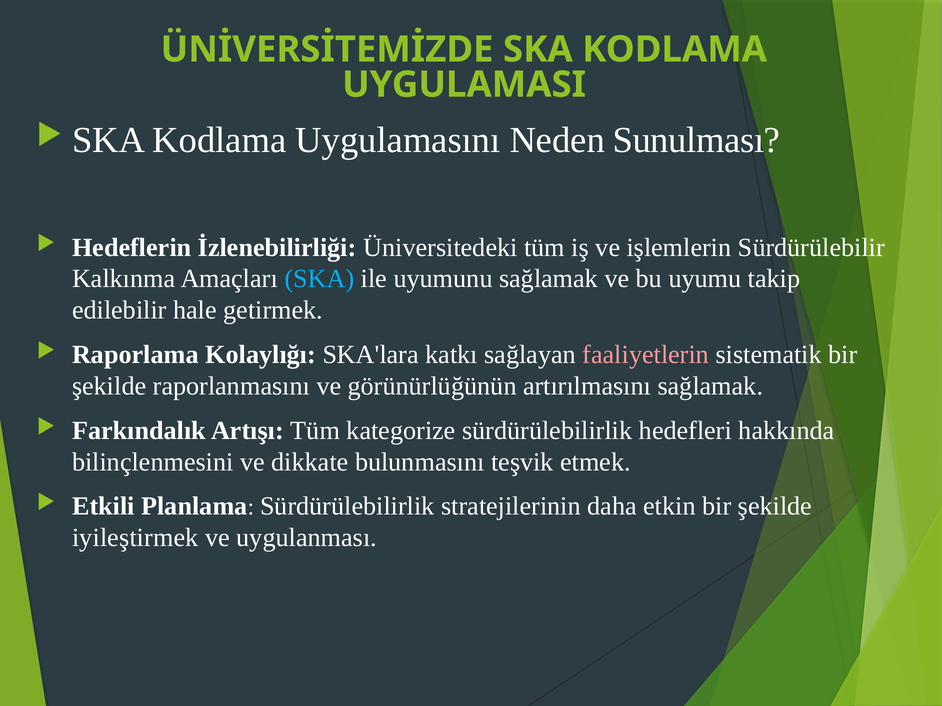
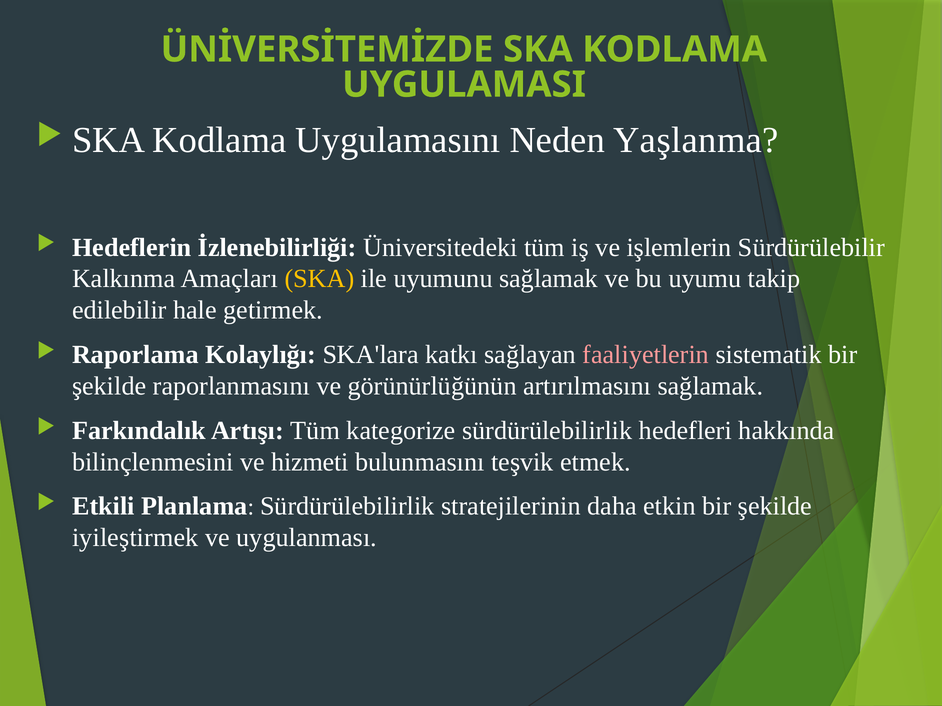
Sunulması: Sunulması -> Yaşlanma (696, 140)
SKA colour: light blue -> yellow (319, 279)
dikkate: dikkate -> hizmeti (310, 462)
